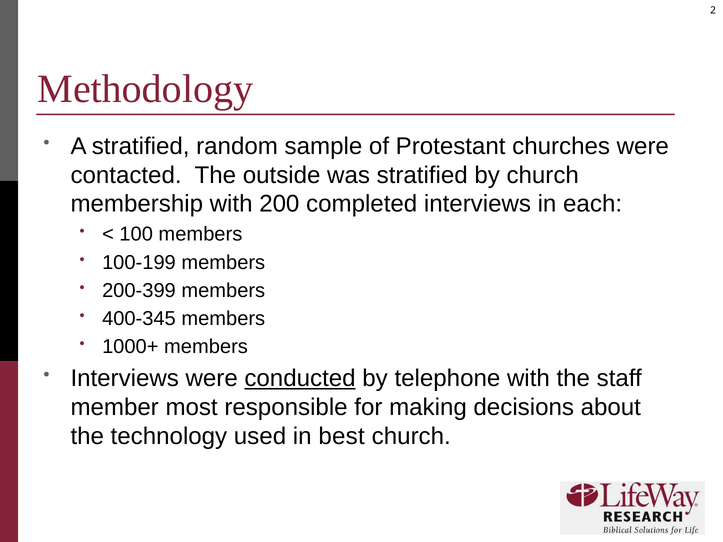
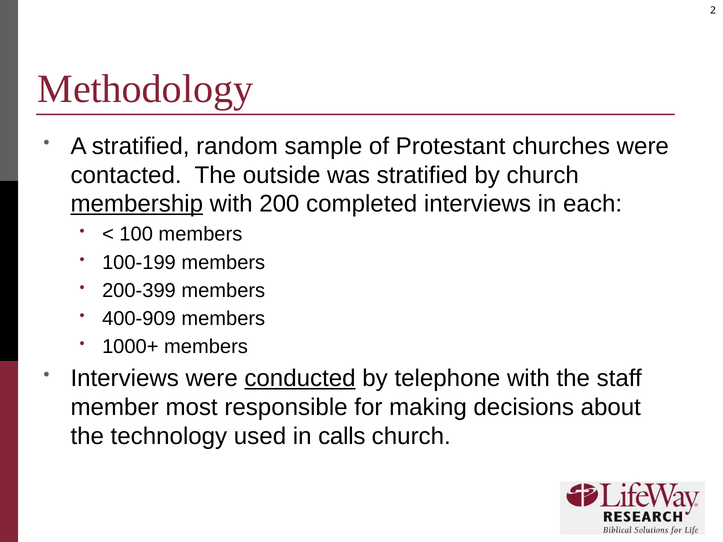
membership underline: none -> present (137, 204)
400-345: 400-345 -> 400-909 (139, 319)
best: best -> calls (342, 436)
